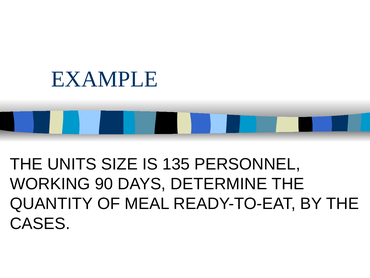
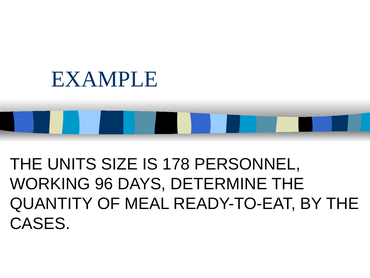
135: 135 -> 178 (176, 164)
90: 90 -> 96 (104, 184)
